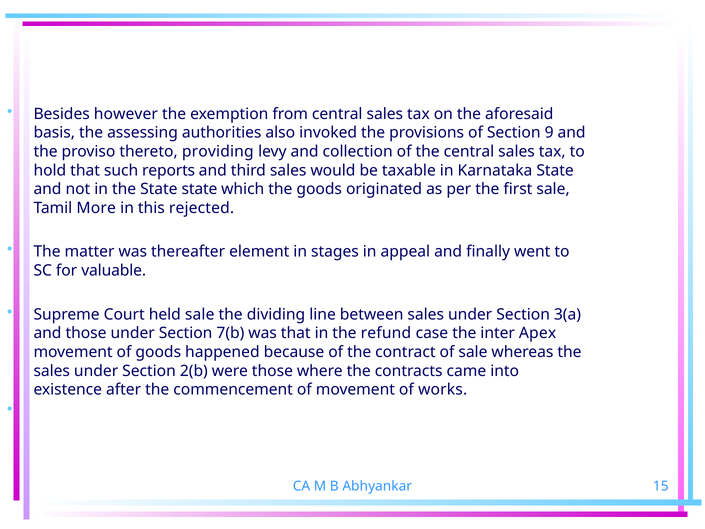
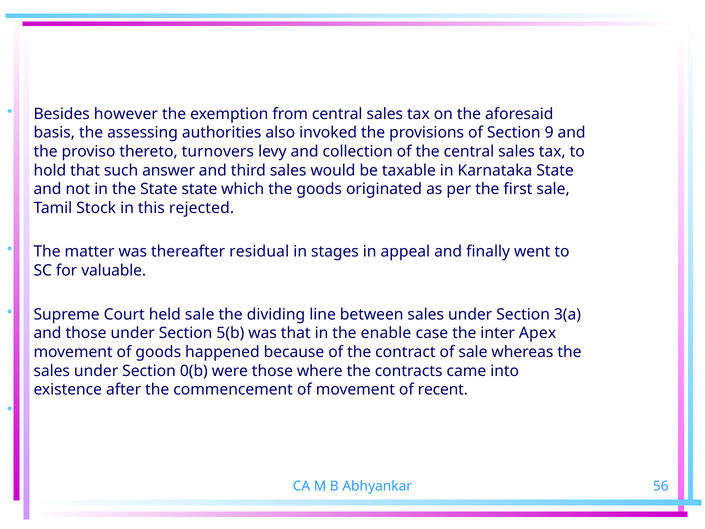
providing: providing -> turnovers (218, 151)
reports: reports -> answer (169, 170)
More: More -> Stock (96, 208)
element: element -> residual (259, 252)
7(b: 7(b -> 5(b (230, 333)
refund: refund -> enable (386, 333)
2(b: 2(b -> 0(b (194, 371)
works: works -> recent (443, 389)
15: 15 -> 56 (661, 486)
